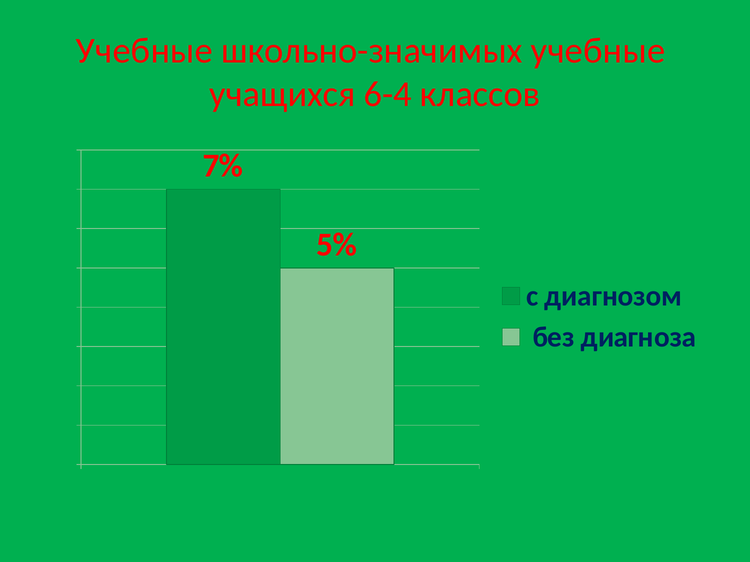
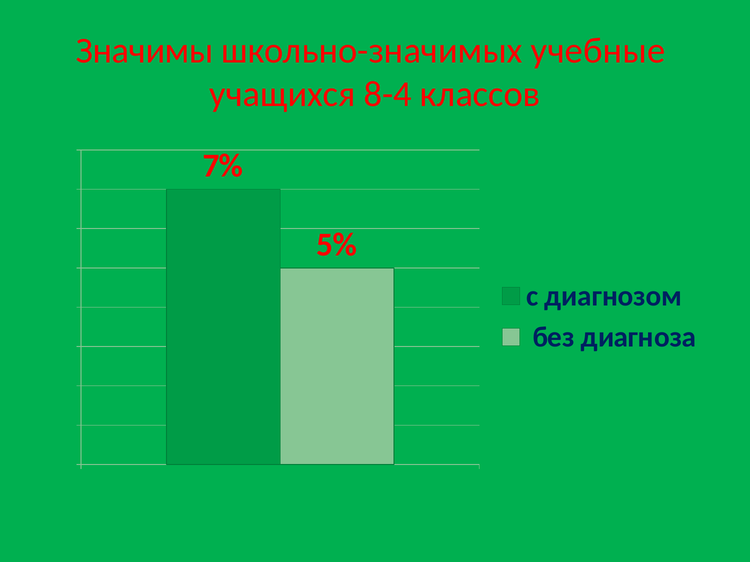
Учебные: Учебные -> Значимы (145, 51)
6-4: 6-4 -> 8-4 (388, 94)
